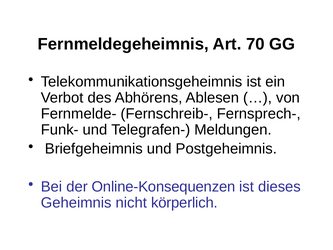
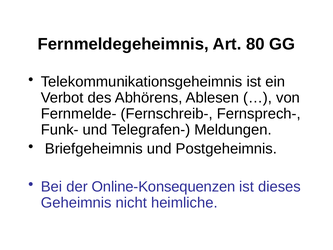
70: 70 -> 80 (255, 44)
körperlich: körperlich -> heimliche (184, 203)
